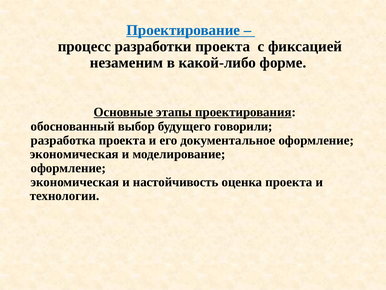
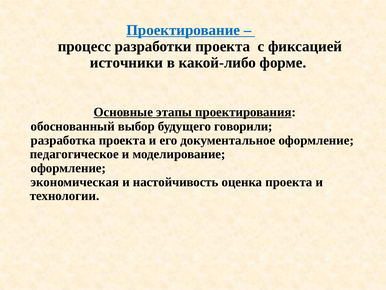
незаменим: незаменим -> источники (126, 62)
экономическая: экономическая -> педагогическое (74, 154)
